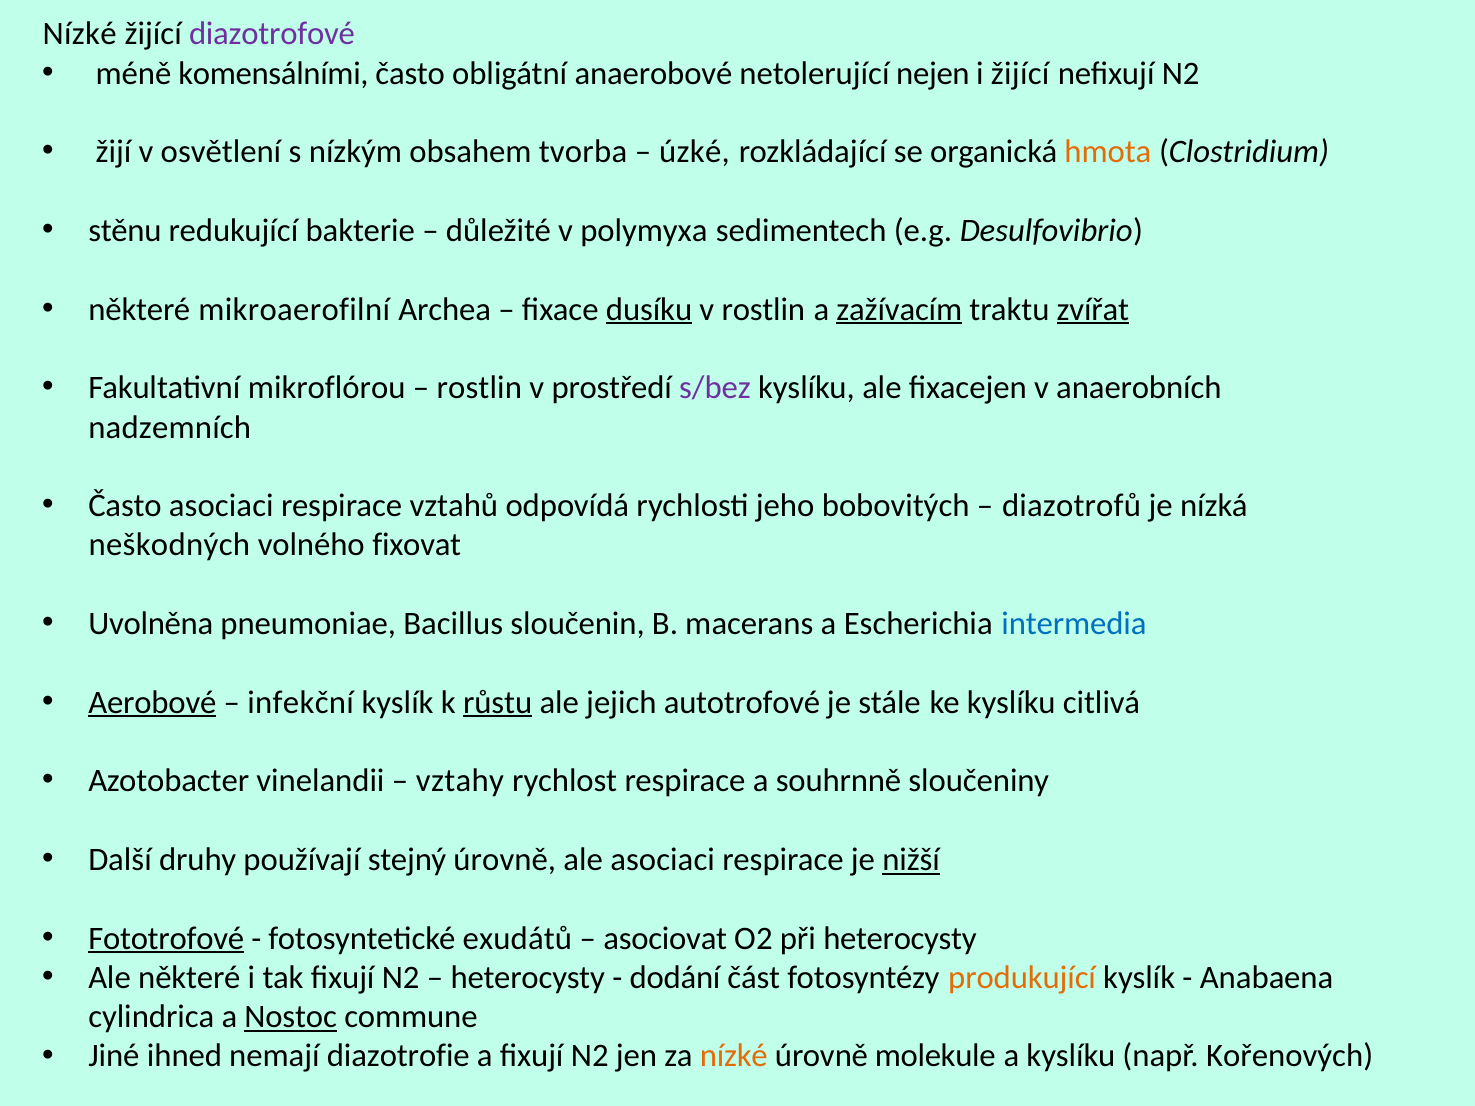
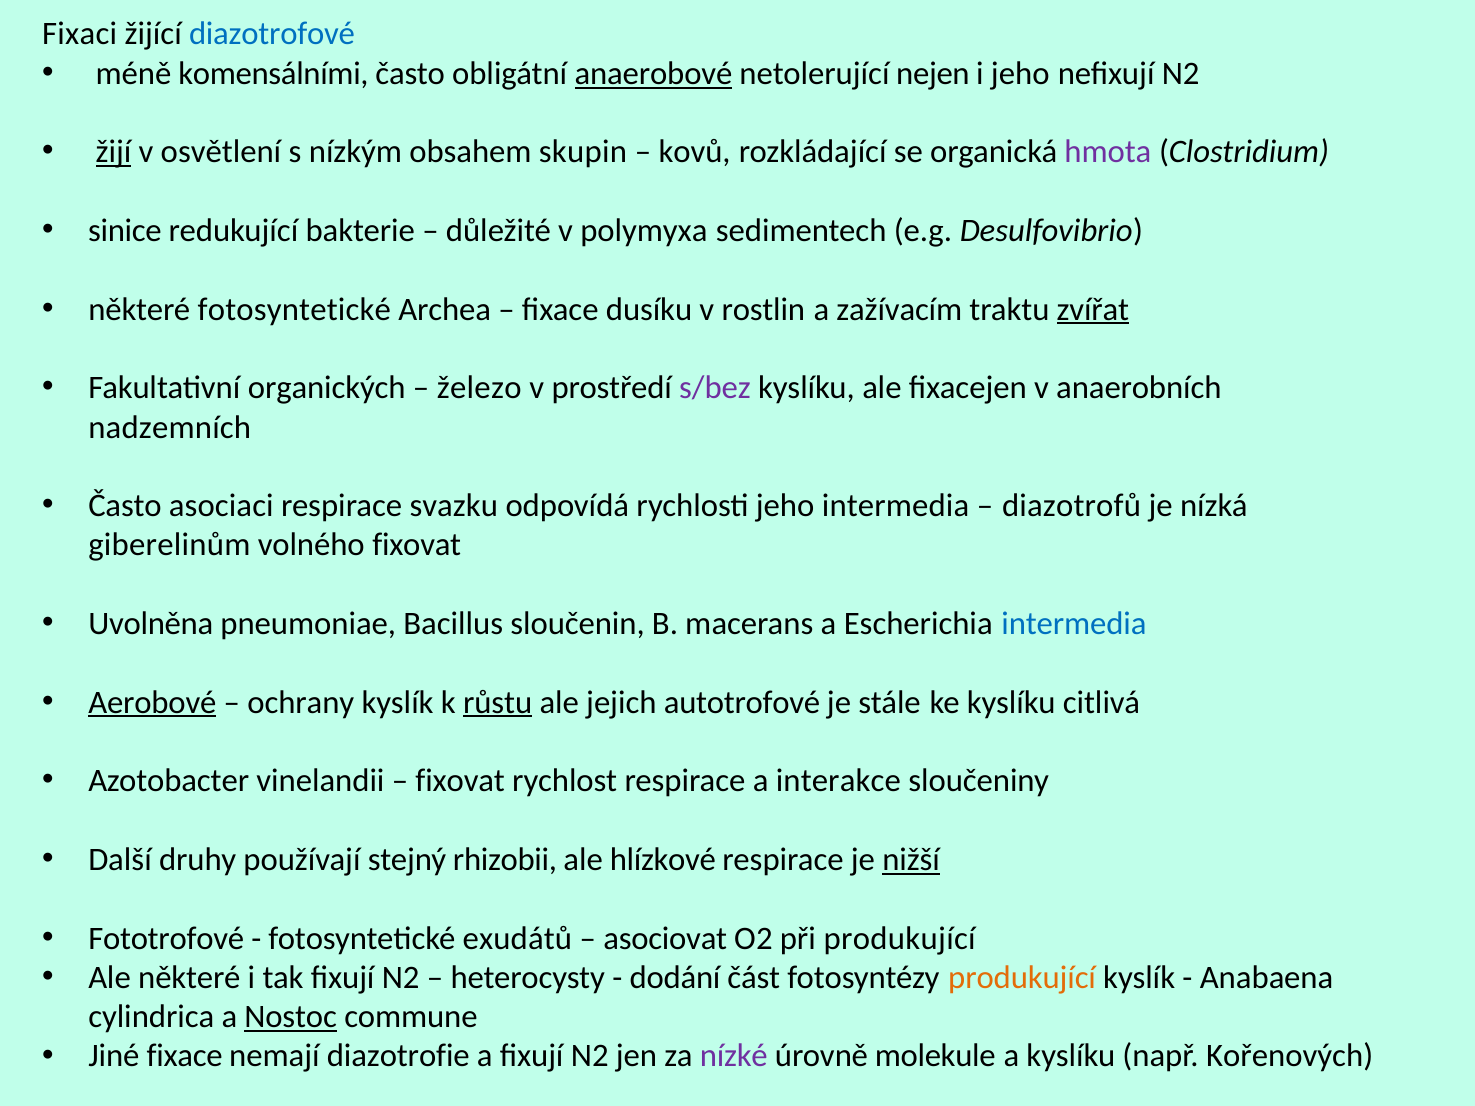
Nízké: Nízké -> Fixaci (80, 34)
diazotrofové colour: purple -> blue (272, 34)
anaerobové underline: none -> present (653, 74)
i žijící: žijící -> jeho (1020, 74)
žijí underline: none -> present (113, 152)
tvorba: tvorba -> skupin (583, 152)
úzké: úzké -> kovů (695, 152)
hmota colour: orange -> purple (1108, 152)
stěnu: stěnu -> sinice (125, 231)
některé mikroaerofilní: mikroaerofilní -> fotosyntetické (294, 309)
dusíku underline: present -> none (649, 309)
zažívacím underline: present -> none (899, 309)
mikroflórou: mikroflórou -> organických (327, 388)
rostlin: rostlin -> železo (479, 388)
vztahů: vztahů -> svazku (454, 506)
jeho bobovitých: bobovitých -> intermedia (896, 506)
neškodných: neškodných -> giberelinům (169, 545)
infekční: infekční -> ochrany (301, 703)
vztahy: vztahy -> fixovat (460, 781)
souhrnně: souhrnně -> interakce (838, 781)
stejný úrovně: úrovně -> rhizobii (505, 860)
ale asociaci: asociaci -> hlízkové (663, 860)
Fototrofové underline: present -> none (166, 938)
při heterocysty: heterocysty -> produkující (900, 938)
Jiné ihned: ihned -> fixace (185, 1056)
nízké colour: orange -> purple (734, 1056)
